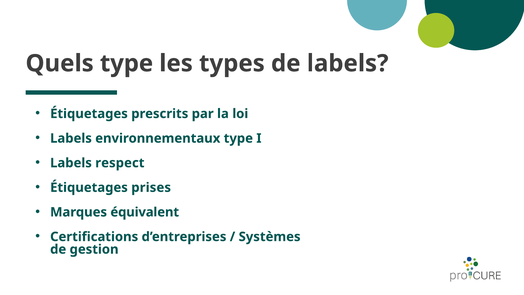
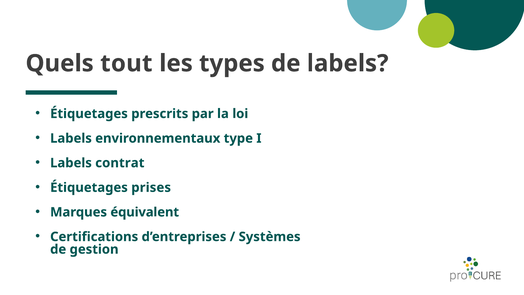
Quels type: type -> tout (126, 63)
respect: respect -> contrat (120, 163)
